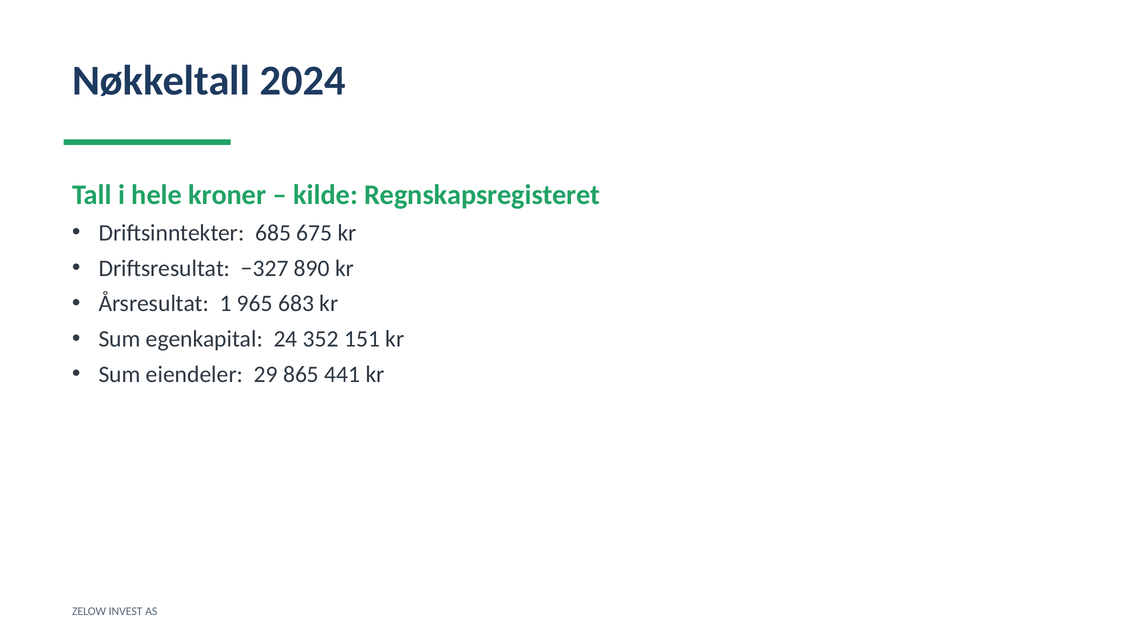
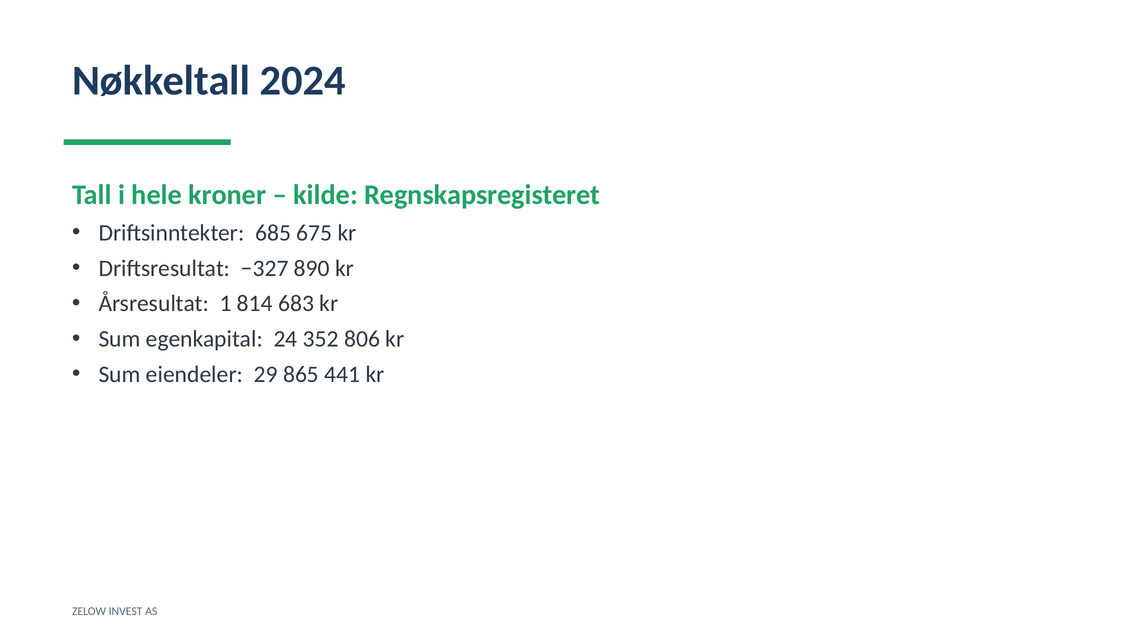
965: 965 -> 814 (255, 304)
151: 151 -> 806 (362, 339)
